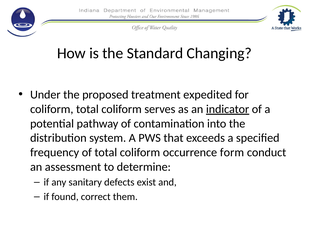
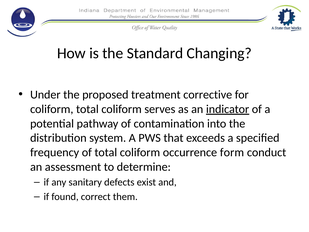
expedited: expedited -> corrective (208, 95)
